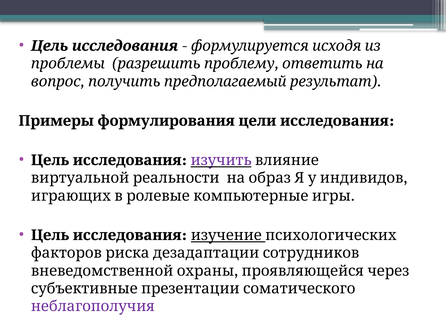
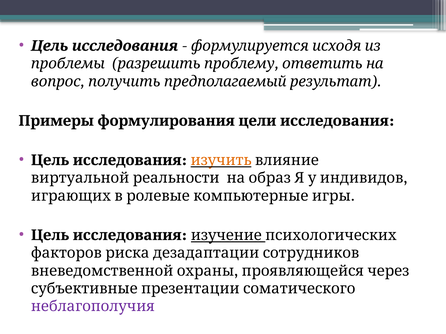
изучить colour: purple -> orange (221, 160)
